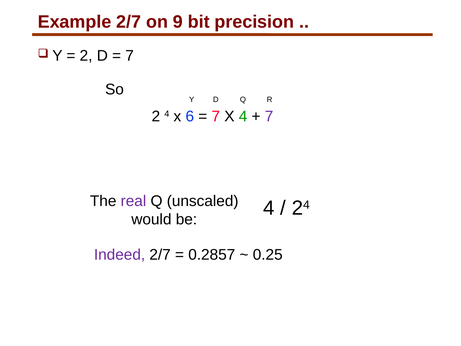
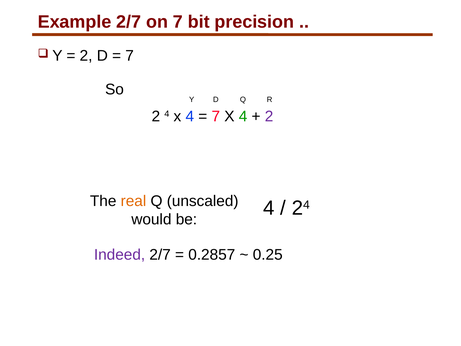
on 9: 9 -> 7 (178, 22)
4 x 6: 6 -> 4 (190, 116)
7: 7 -> 2 (269, 116)
real colour: purple -> orange (133, 201)
